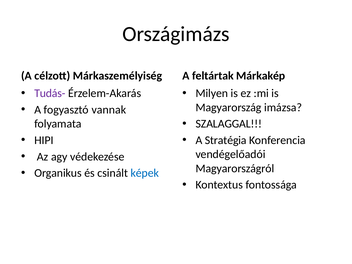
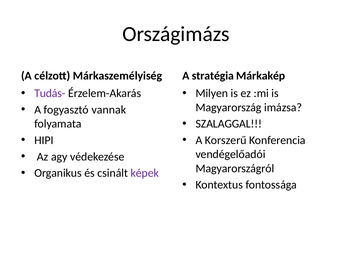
feltártak: feltártak -> stratégia (213, 76)
Stratégia: Stratégia -> Korszerű (226, 140)
képek colour: blue -> purple (145, 173)
